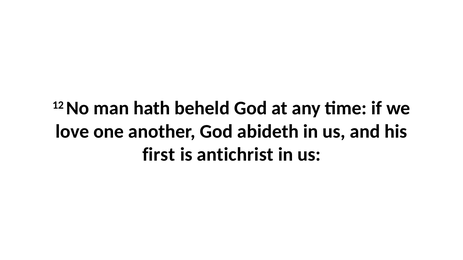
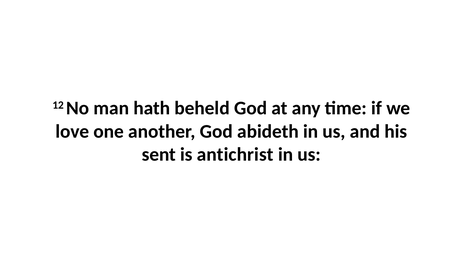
first: first -> sent (159, 155)
